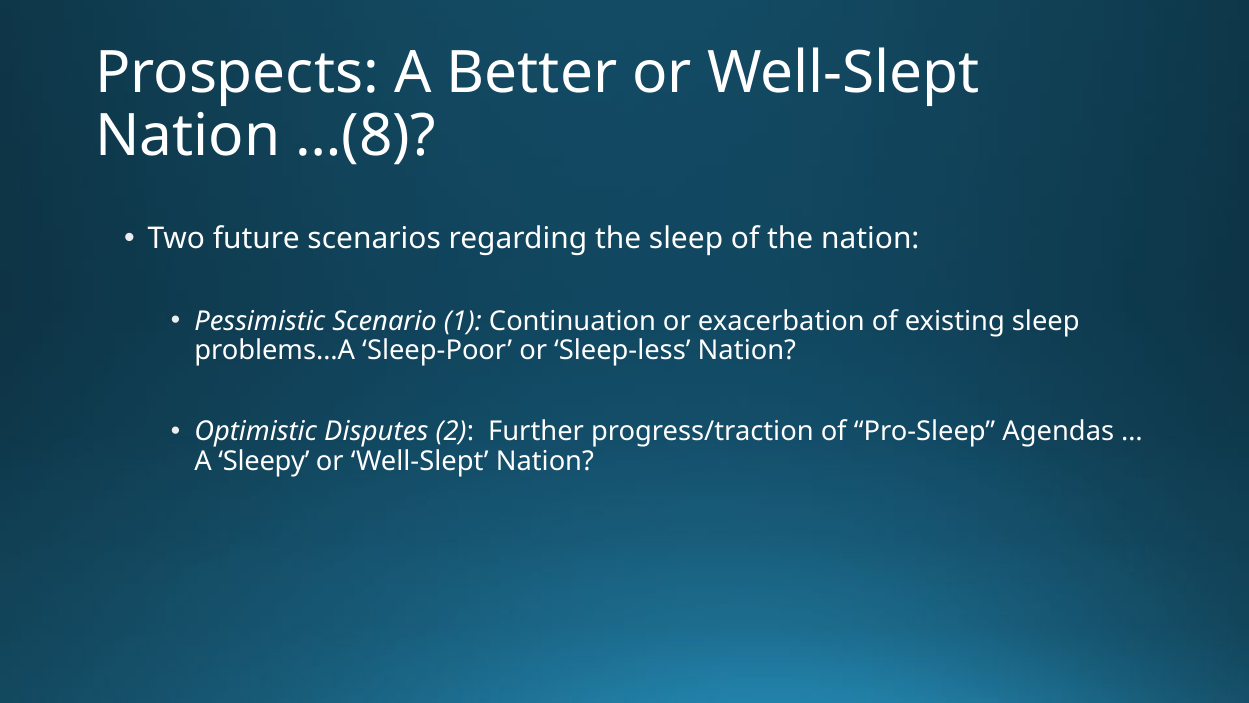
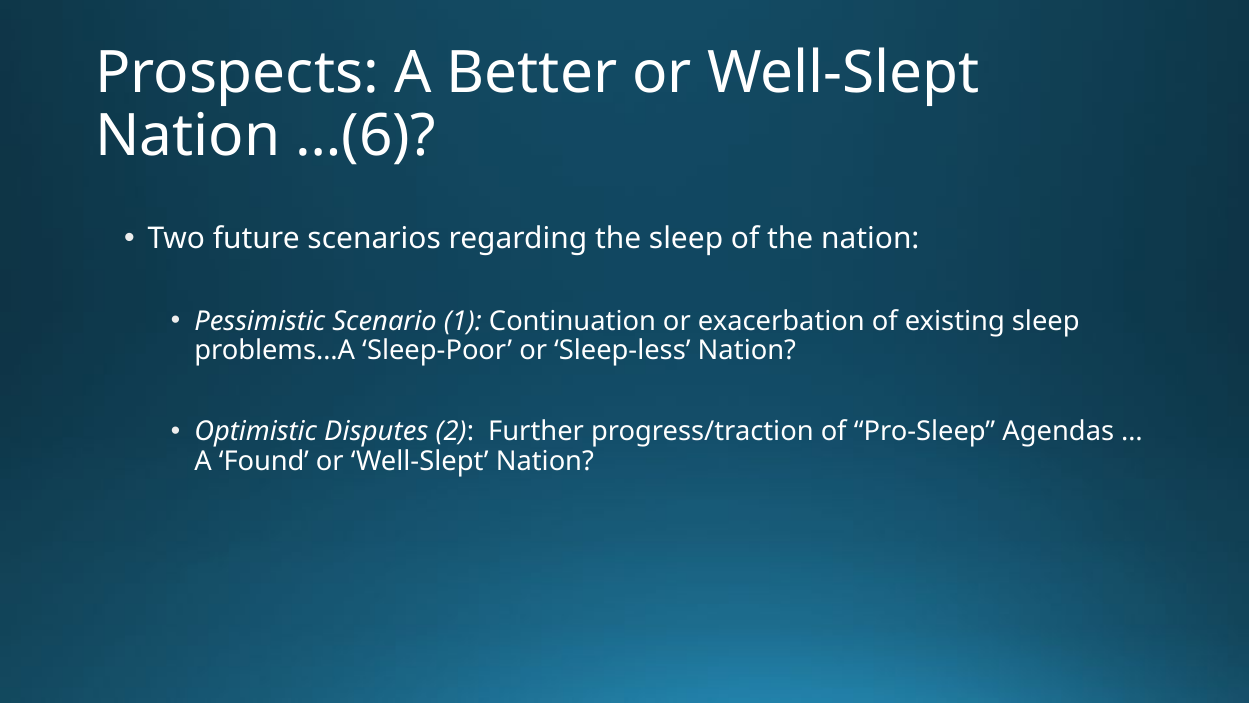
…(8: …(8 -> …(6 (366, 137)
Sleepy: Sleepy -> Found (264, 461)
